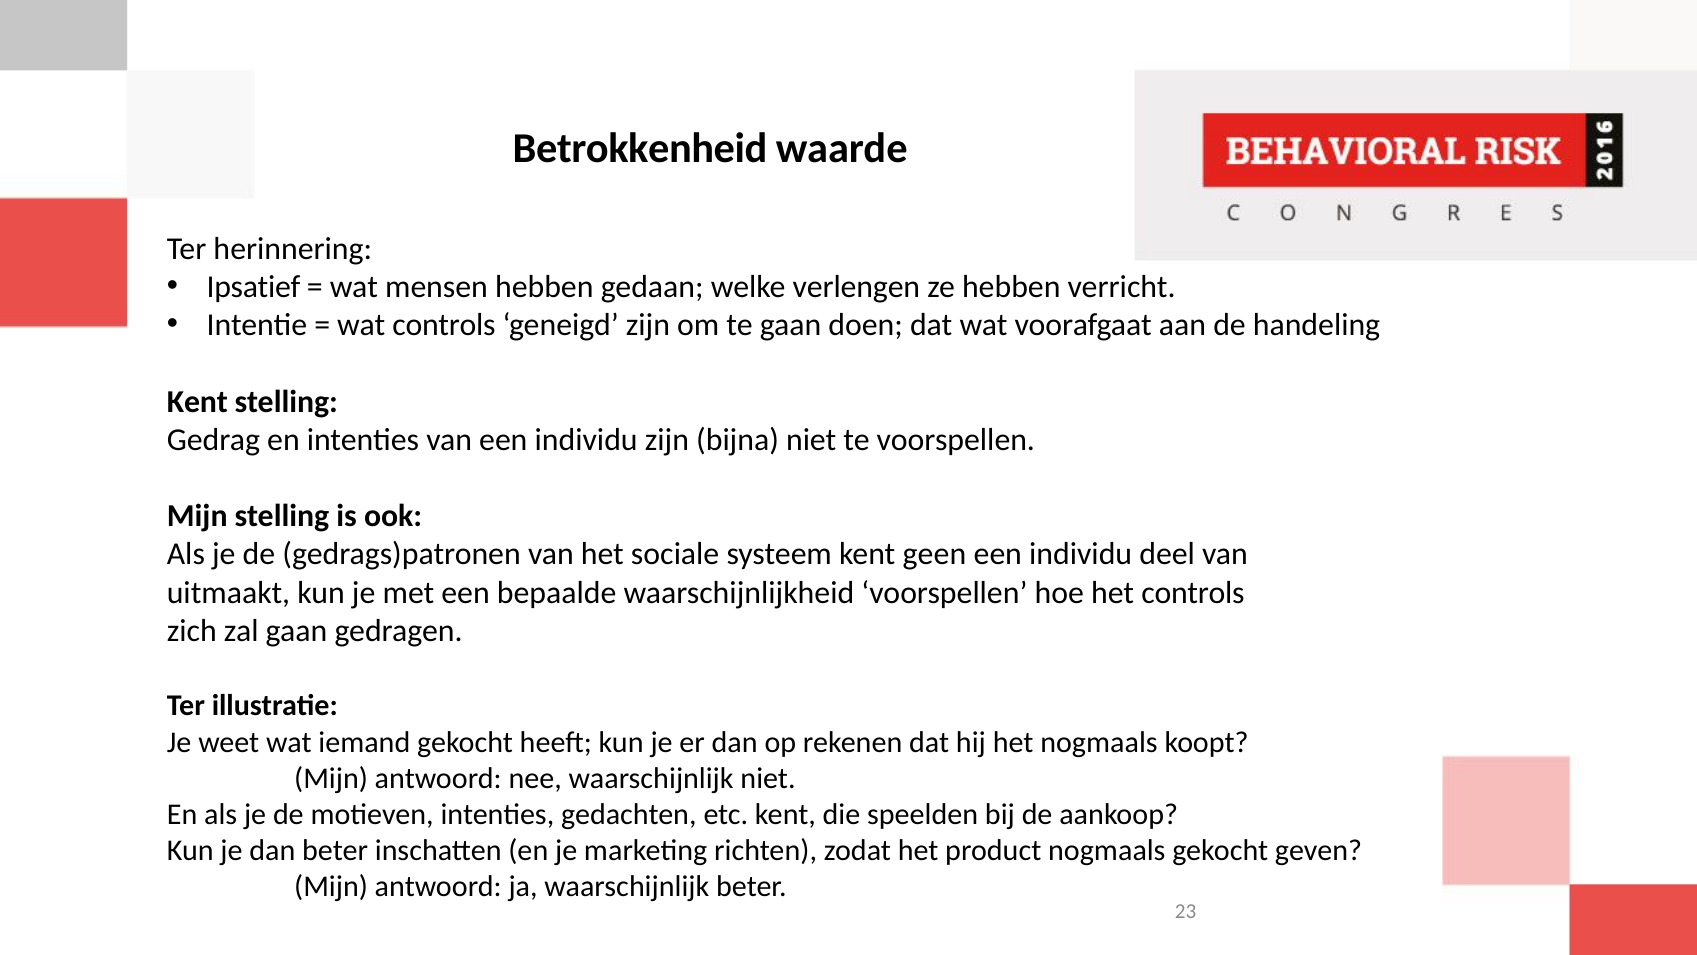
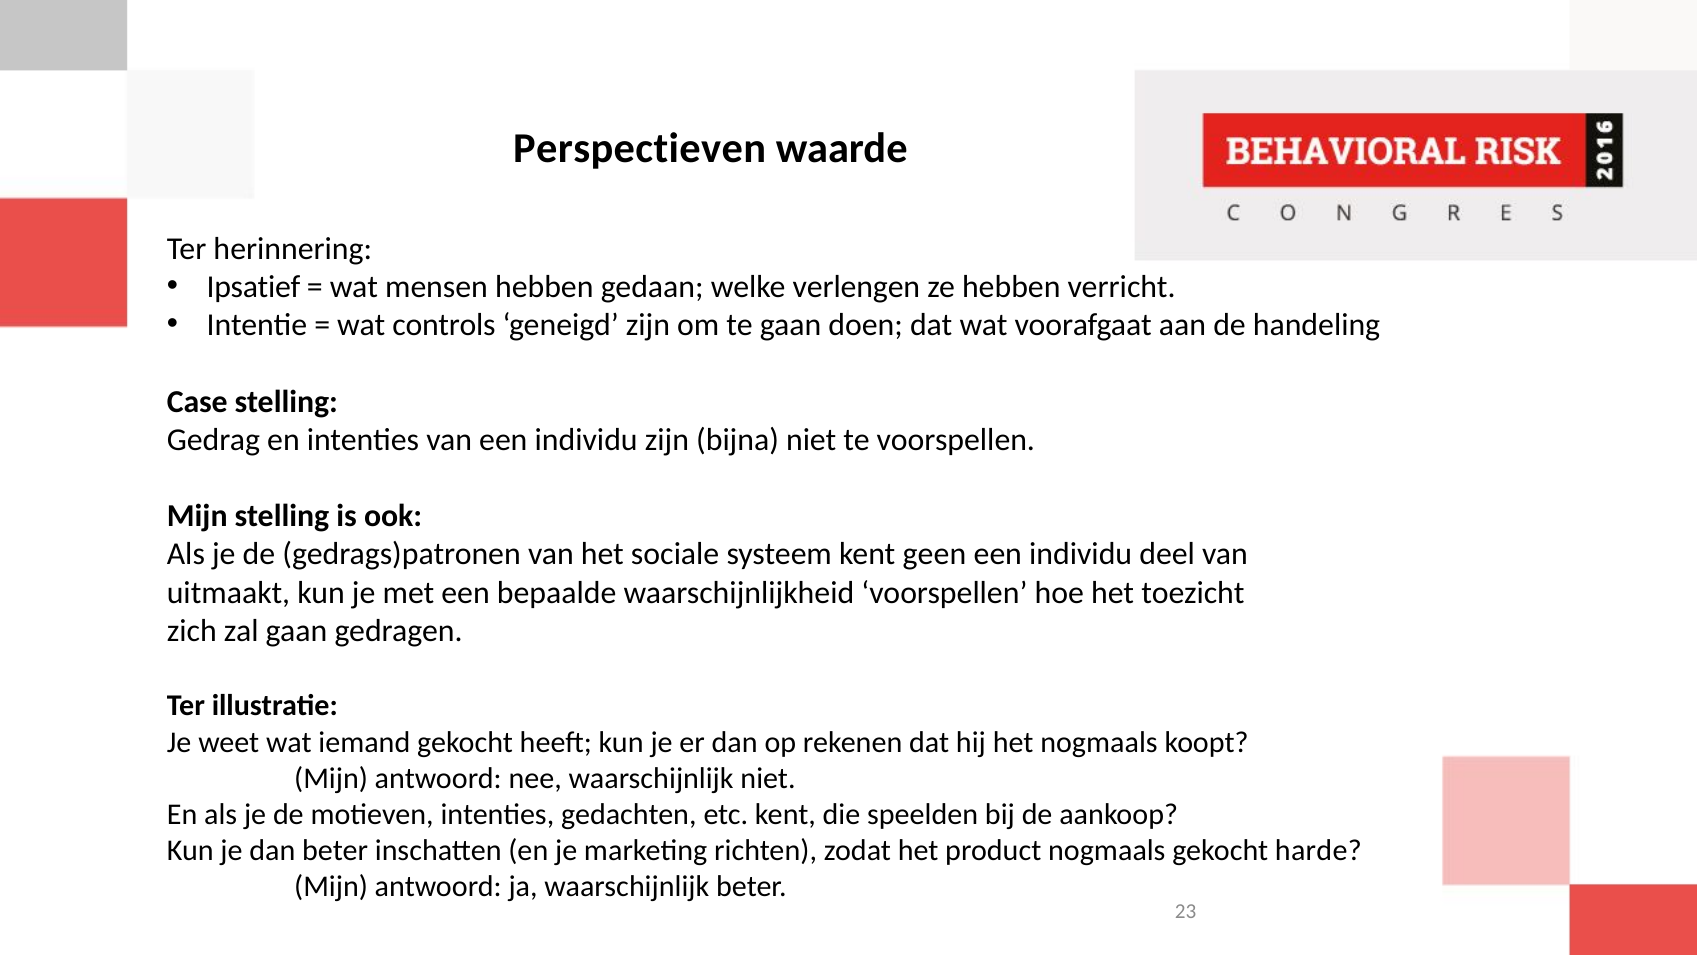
Betrokkenheid: Betrokkenheid -> Perspectieven (640, 148)
Kent: Kent -> Case (197, 401)
het controls: controls -> toezicht (1193, 592)
geven: geven -> harde (1318, 850)
